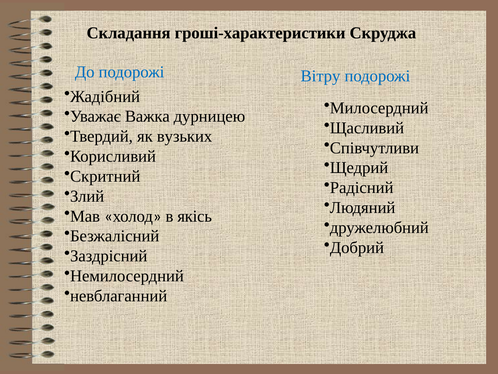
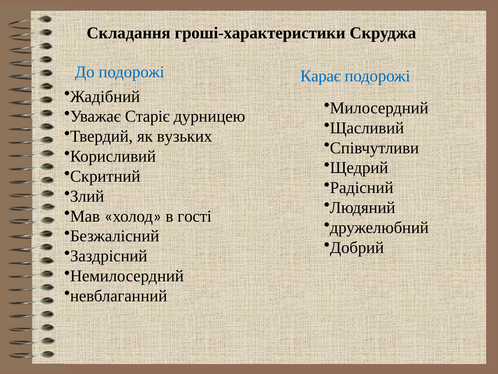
Вітру: Вітру -> Карає (321, 76)
Важка: Важка -> Старіє (147, 116)
якісь: якісь -> гості (195, 216)
